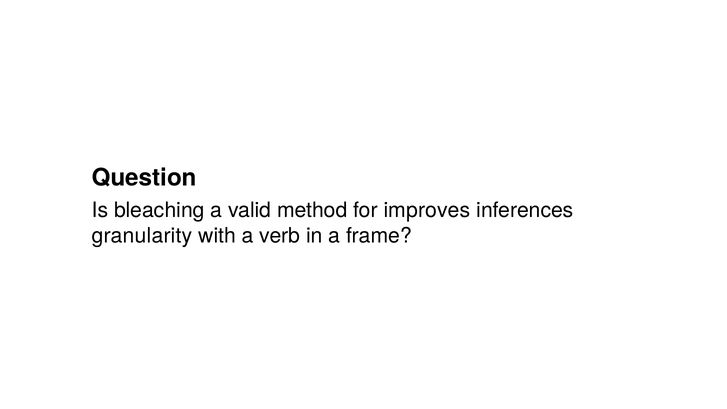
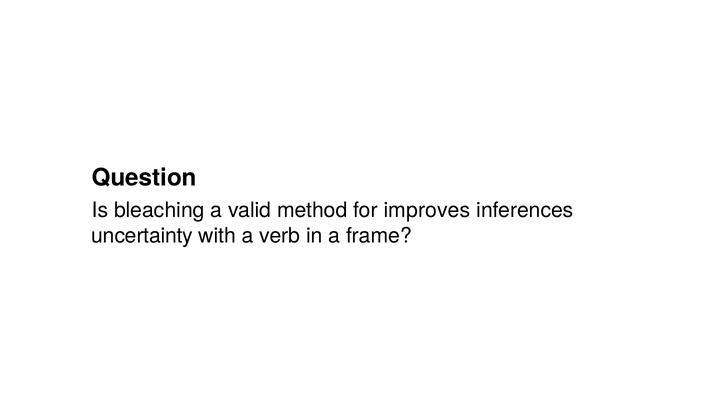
granularity: granularity -> uncertainty (142, 236)
